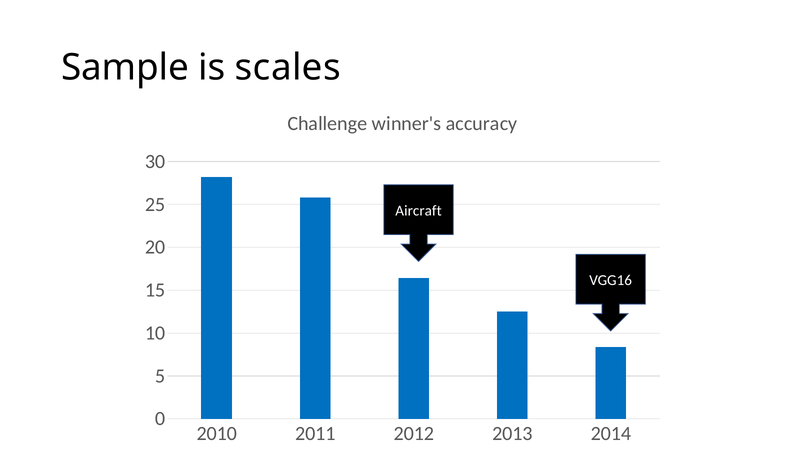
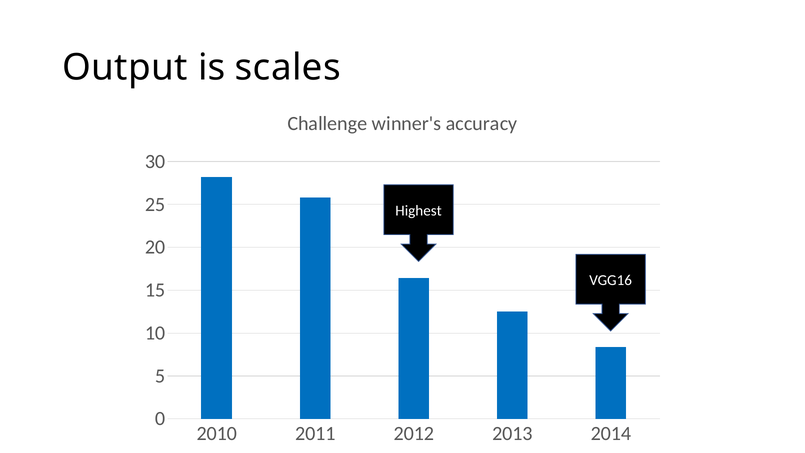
Sample: Sample -> Output (125, 68)
Aircraft: Aircraft -> Highest (419, 211)
